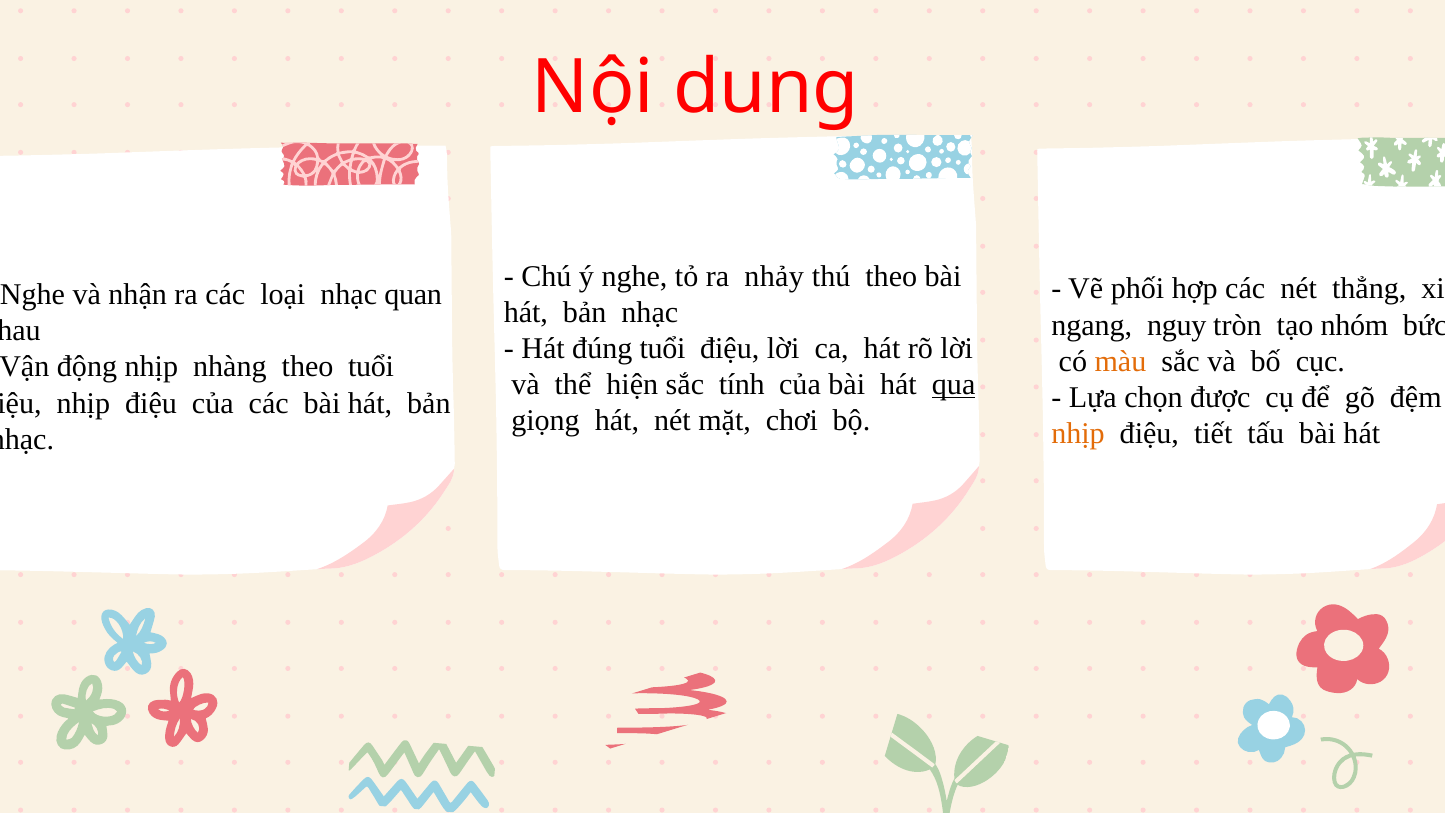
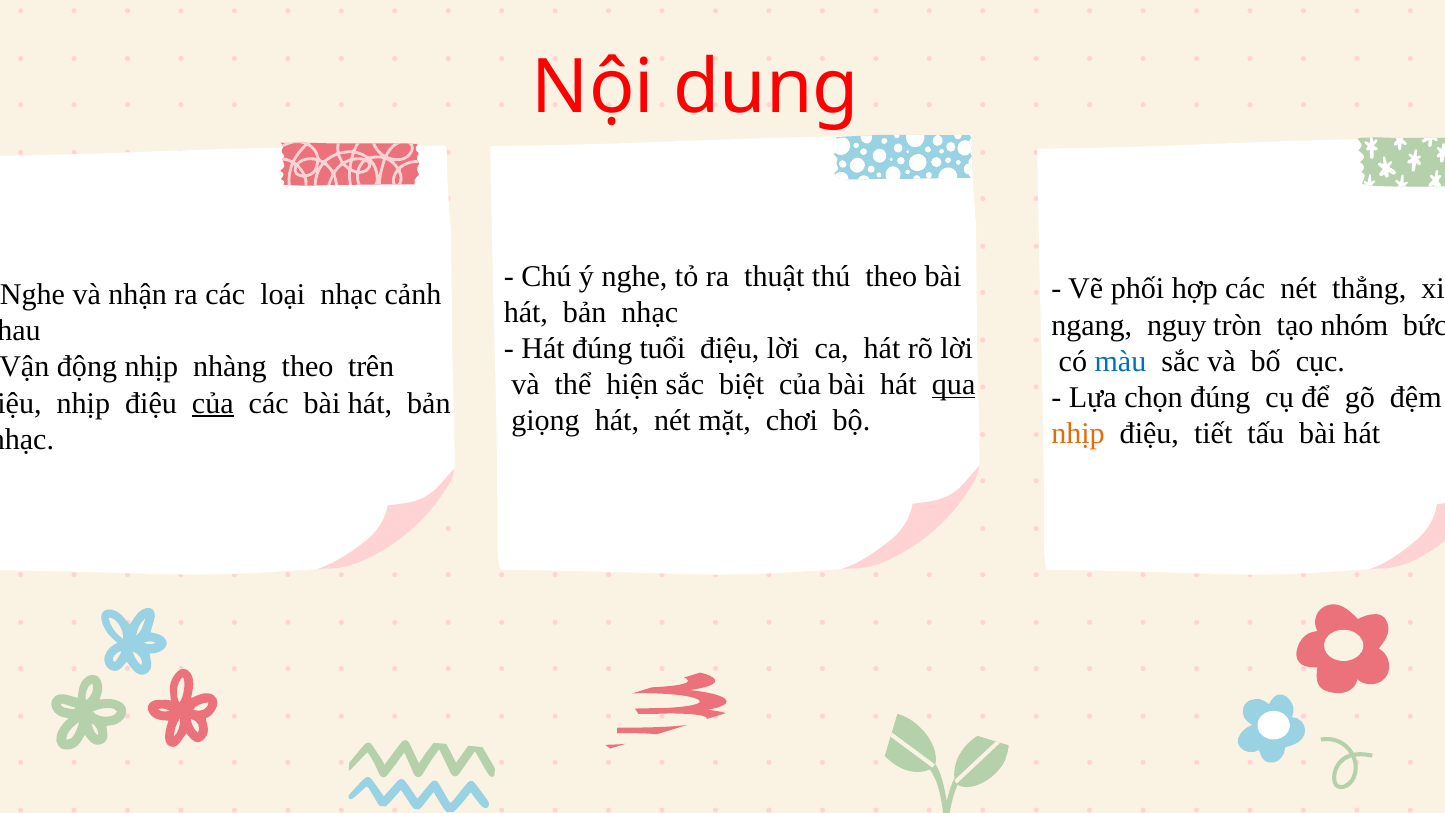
nhảy: nhảy -> thuật (774, 276)
quan: quan -> cảnh (413, 295)
màu colour: orange -> blue (1120, 361)
theo tuổi: tuổi -> trên (371, 367)
tính: tính -> biệt (742, 384)
chọn được: được -> đúng (1220, 397)
của underline: none -> present (213, 403)
